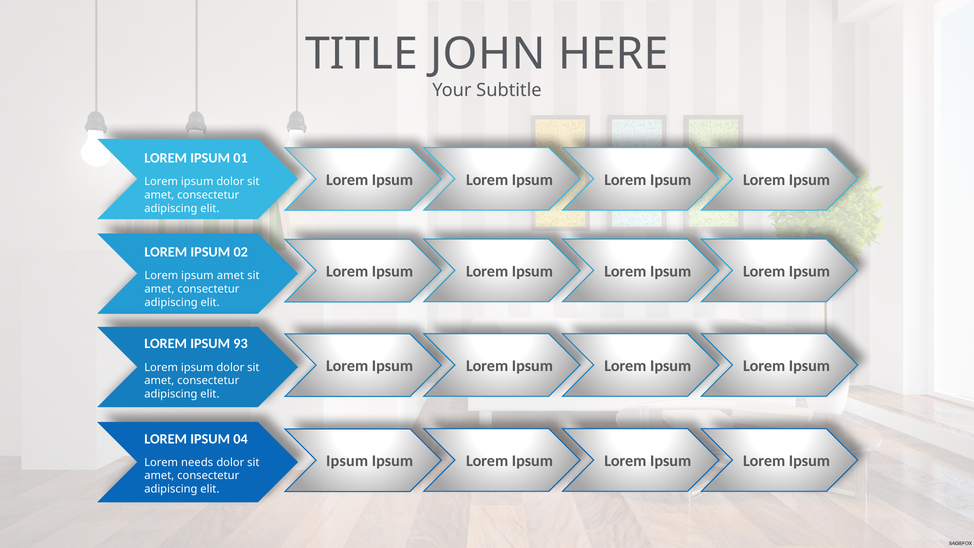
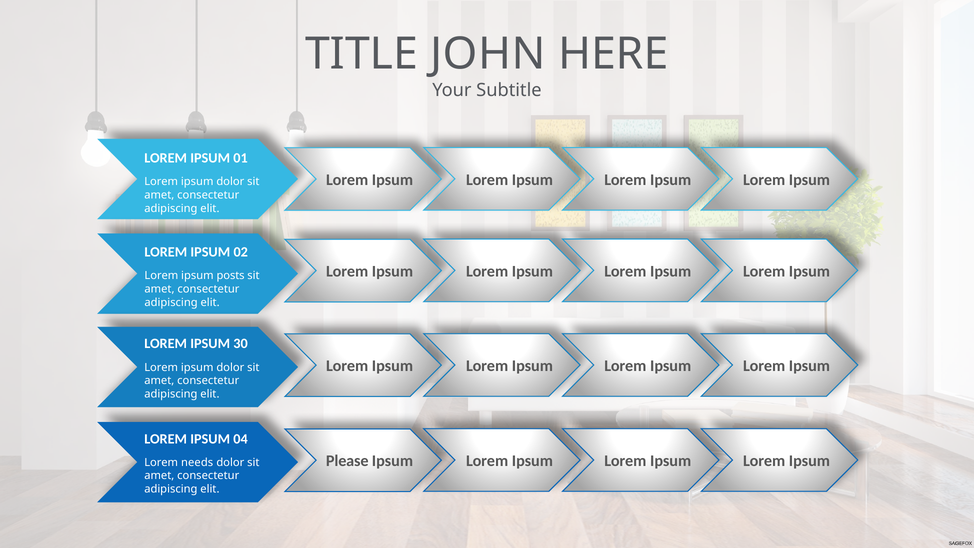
ipsum amet: amet -> posts (231, 276)
93: 93 -> 30 (241, 344)
Ipsum: Ipsum -> Please (347, 461)
